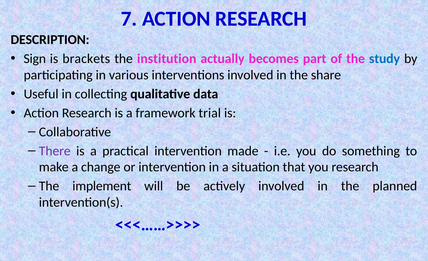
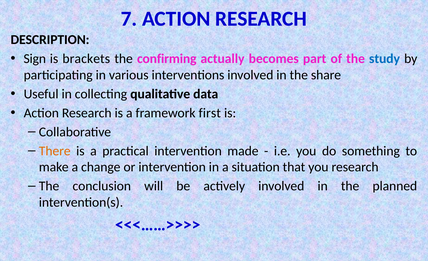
institution: institution -> confirming (167, 59)
trial: trial -> first (210, 113)
There colour: purple -> orange (55, 151)
implement: implement -> conclusion (102, 186)
